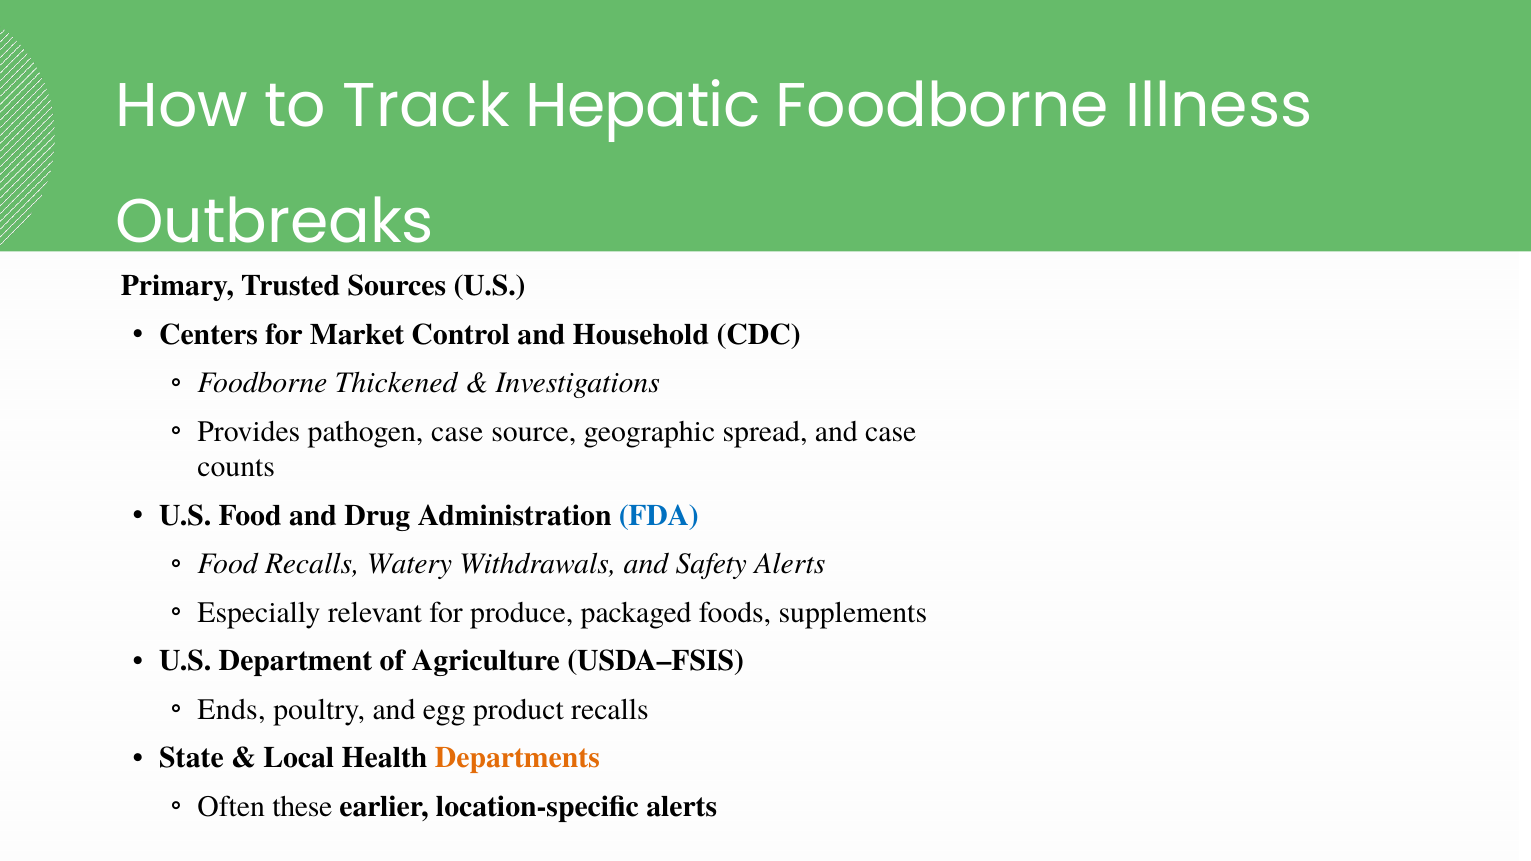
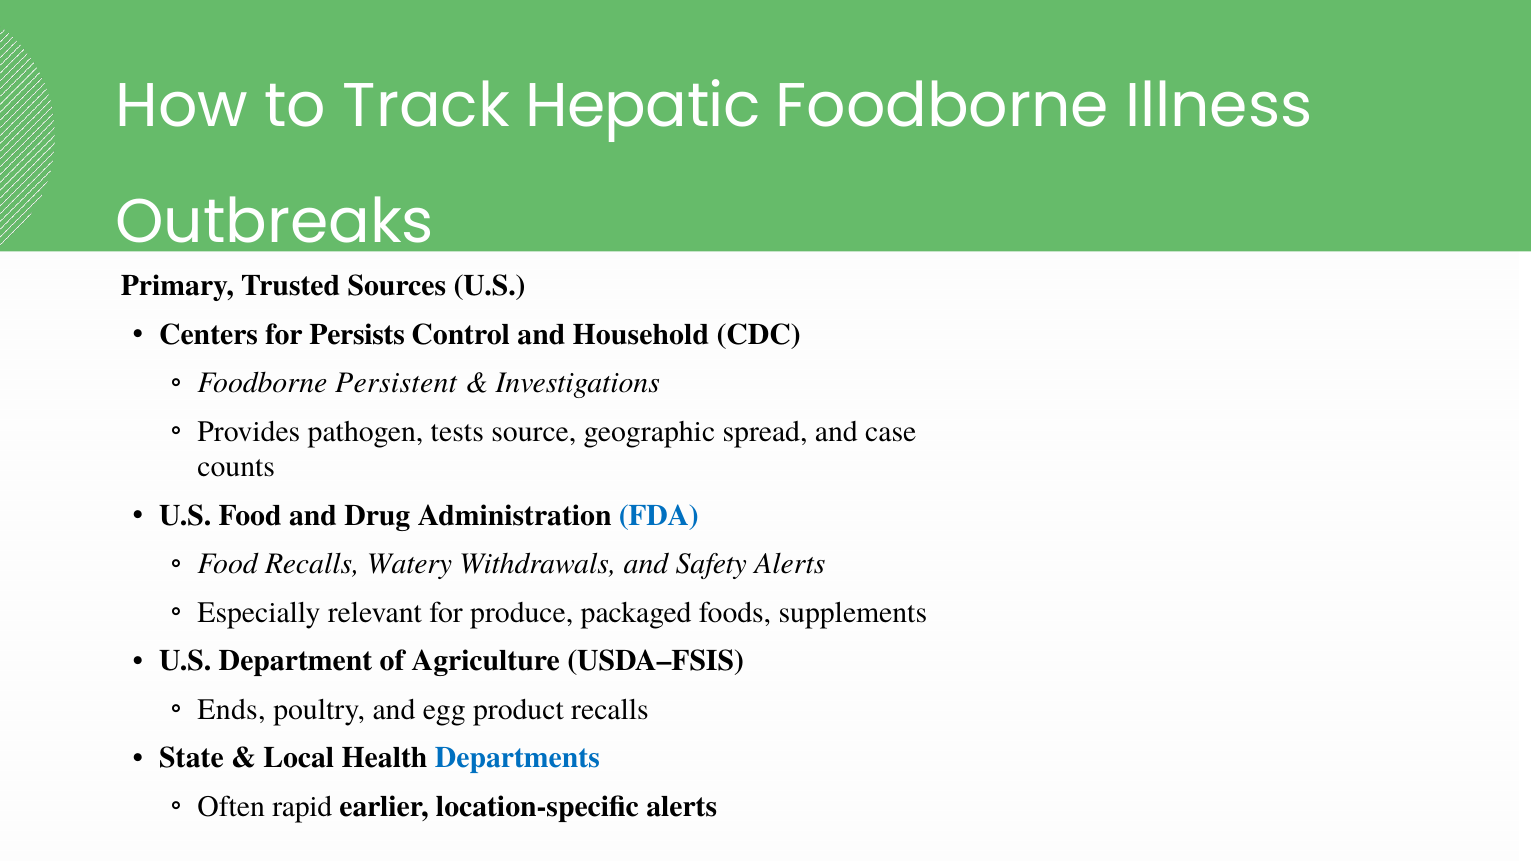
Market: Market -> Persists (357, 334)
Thickened: Thickened -> Persistent (396, 383)
pathogen case: case -> tests (457, 431)
Departments colour: orange -> blue (517, 758)
these: these -> rapid (302, 807)
